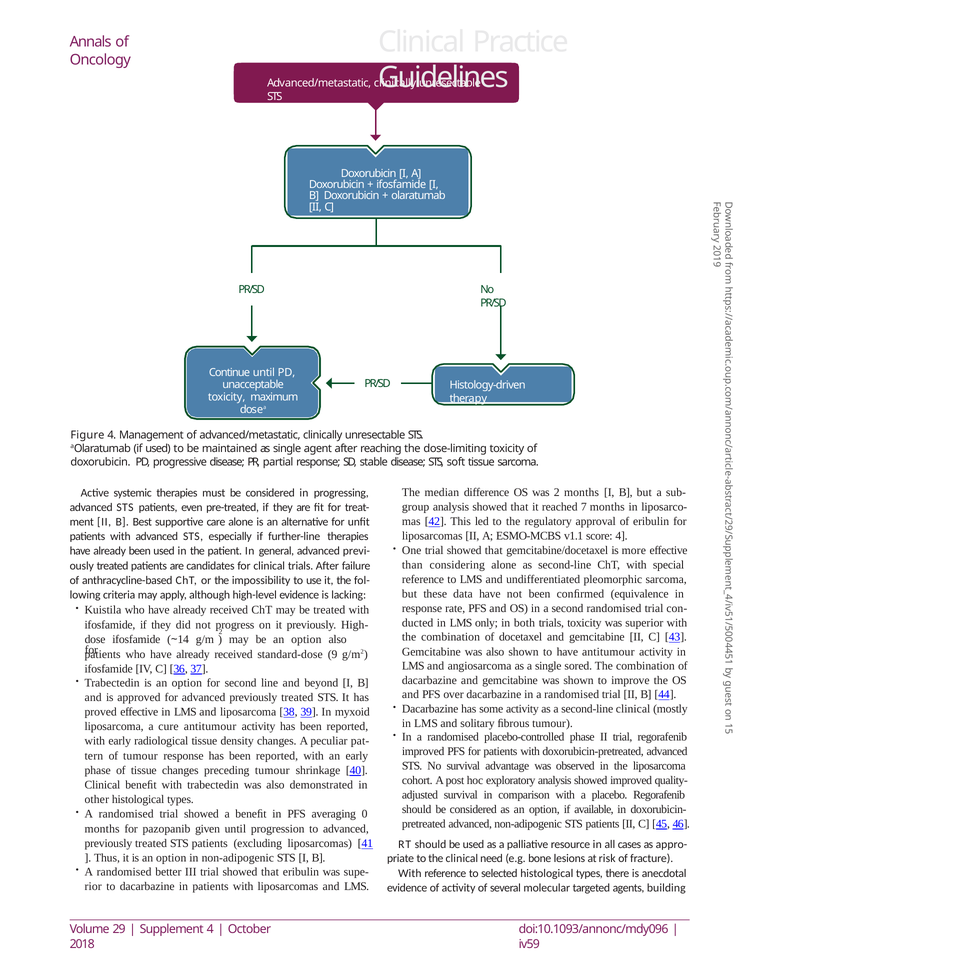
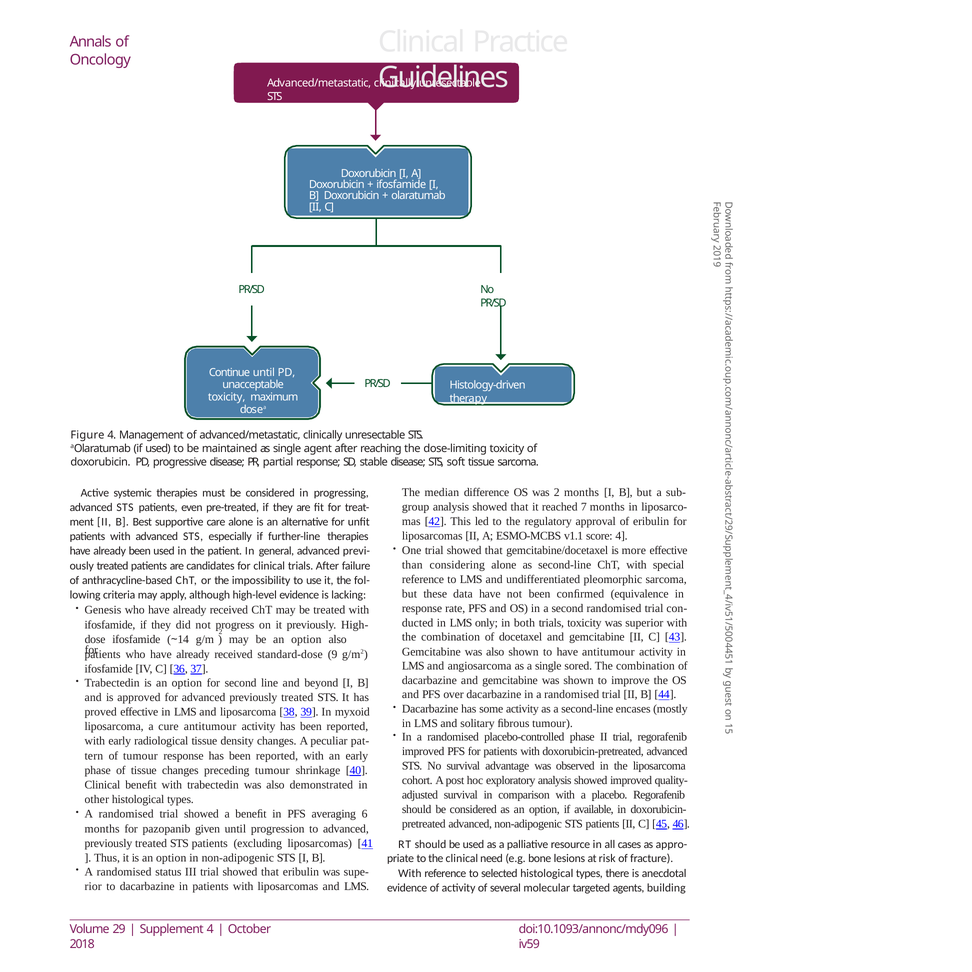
Kuistila: Kuistila -> Genesis (103, 610)
second-line clinical: clinical -> encases (633, 709)
averaging 0: 0 -> 6 (365, 814)
better: better -> status (168, 872)
